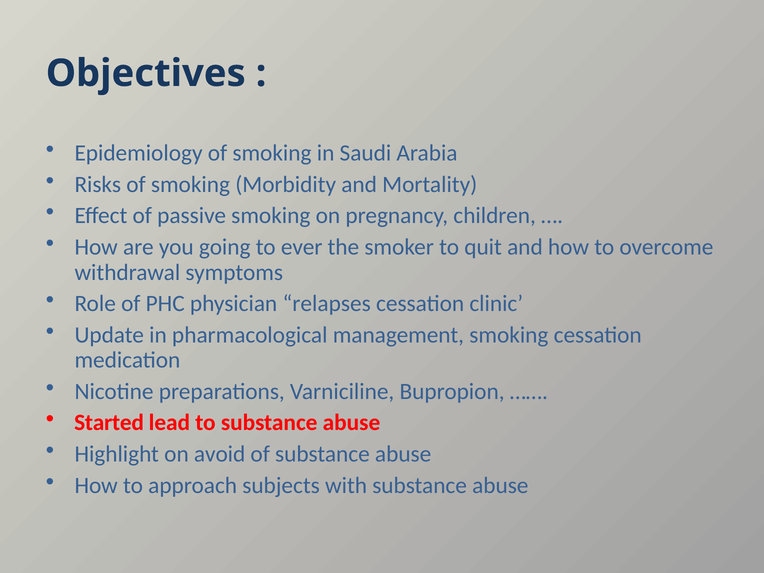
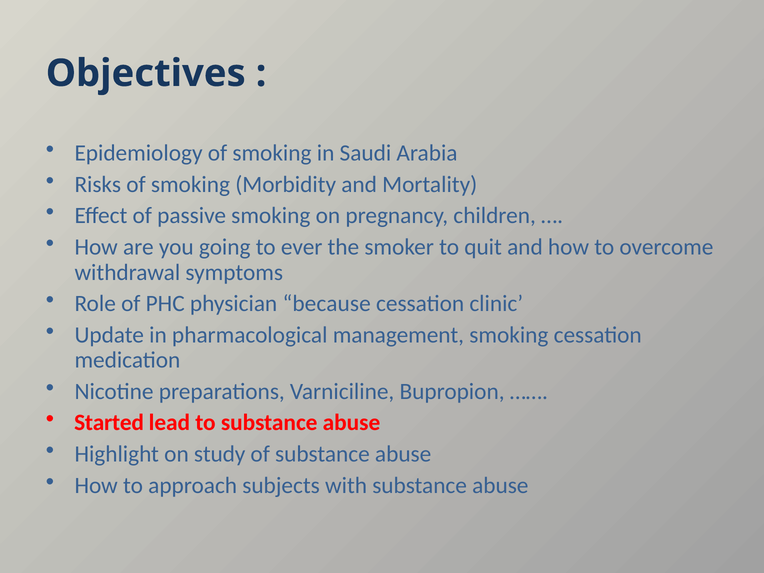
relapses: relapses -> because (327, 304)
avoid: avoid -> study (220, 454)
